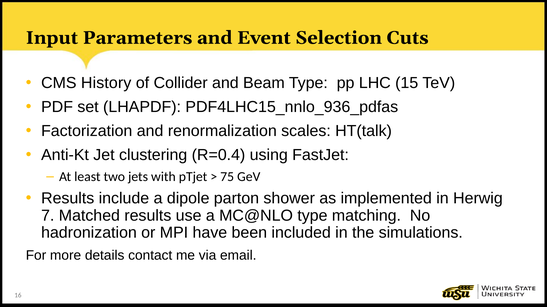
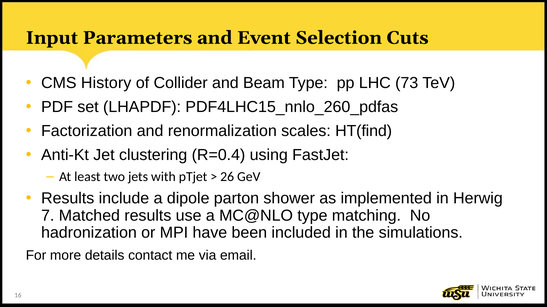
15: 15 -> 73 (407, 83)
PDF4LHC15_nnlo_936_pdfas: PDF4LHC15_nnlo_936_pdfas -> PDF4LHC15_nnlo_260_pdfas (292, 107)
HT(talk: HT(talk -> HT(find (364, 131)
75: 75 -> 26 (227, 177)
